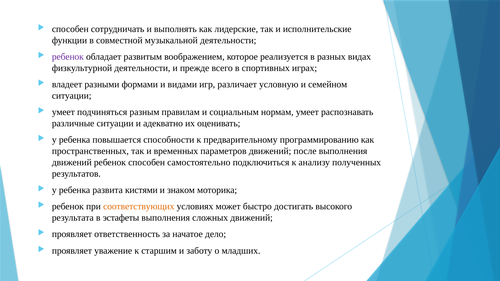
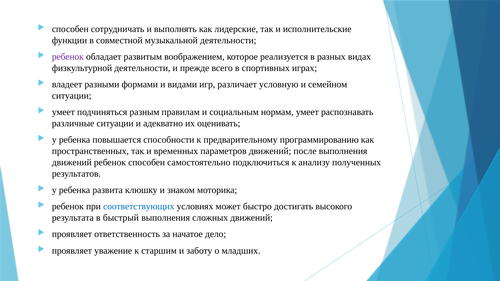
кистями: кистями -> клюшку (141, 190)
соответствующих colour: orange -> blue (139, 207)
эстафеты: эстафеты -> быстрый (121, 218)
